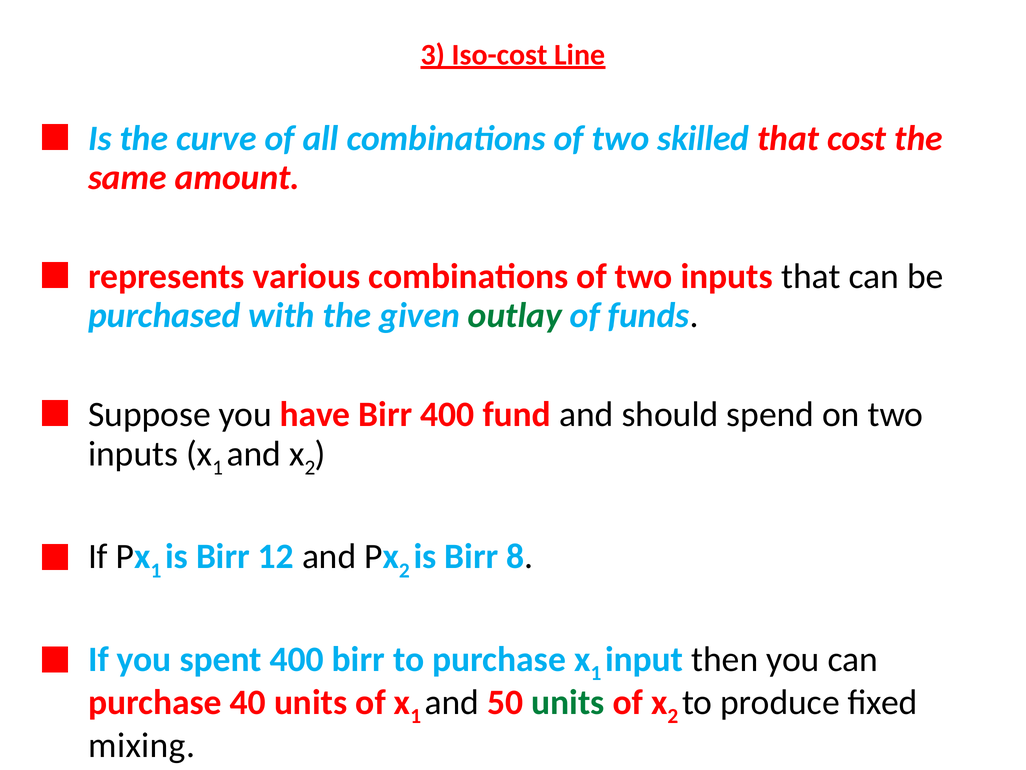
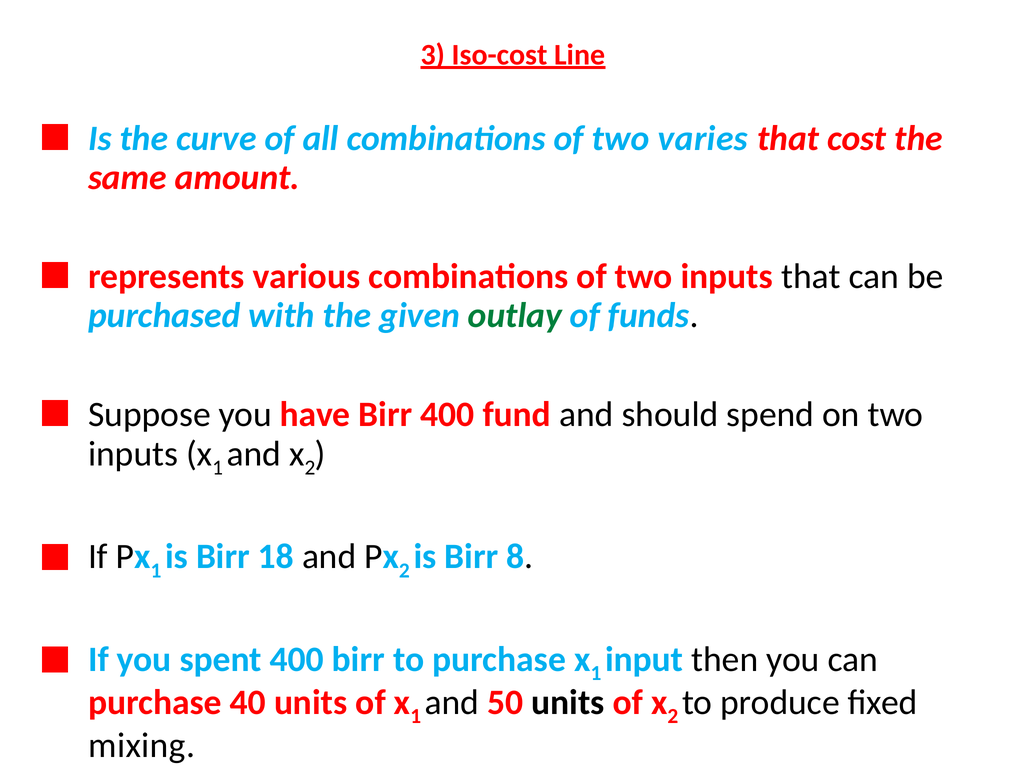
skilled: skilled -> varies (703, 138)
12: 12 -> 18 (276, 556)
units colour: green -> black (568, 702)
